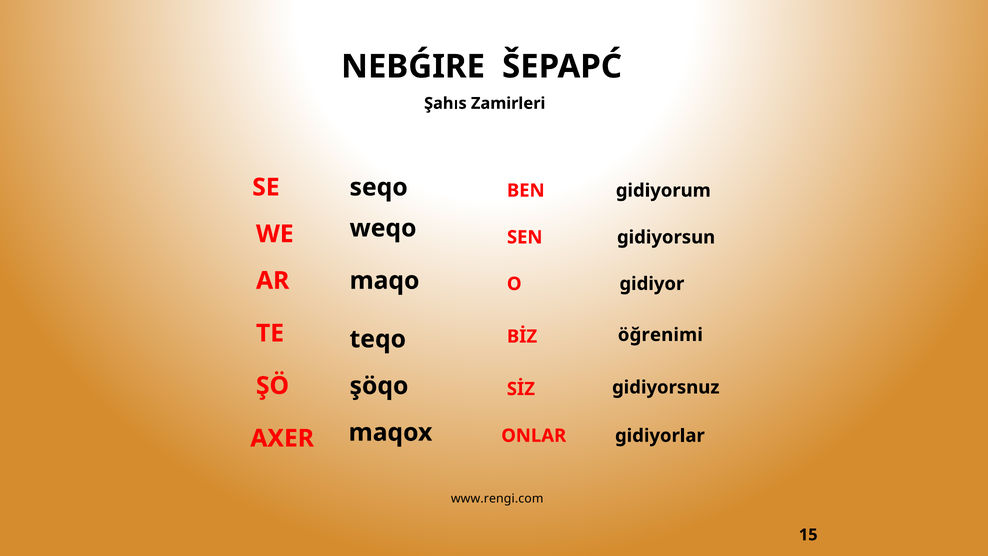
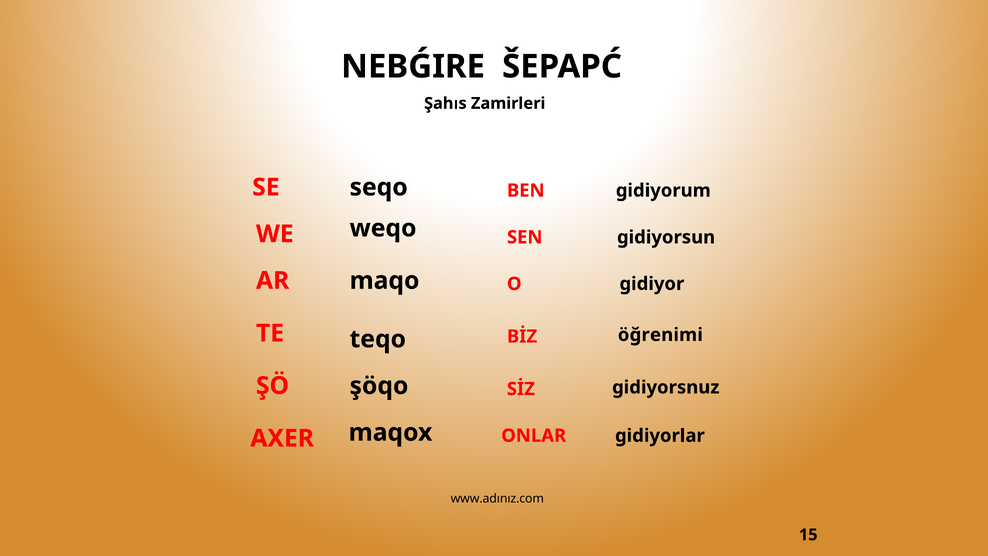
www.rengi.com: www.rengi.com -> www.adınız.com (497, 498)
